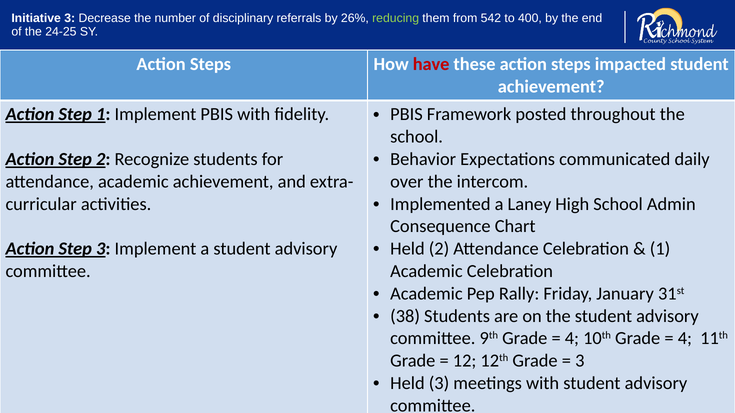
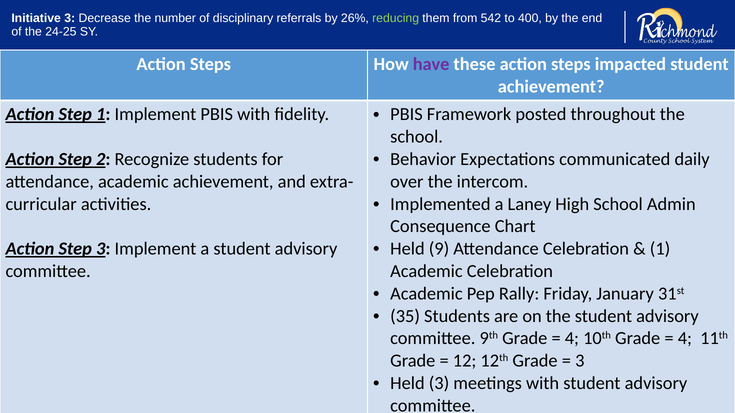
have colour: red -> purple (431, 64)
Held 2: 2 -> 9 (439, 249)
38: 38 -> 35 (405, 316)
